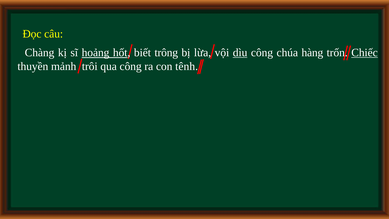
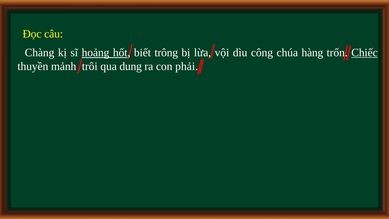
dìu underline: present -> none (240, 53)
qua công: công -> dung (131, 66)
tênh: tênh -> phải (187, 66)
